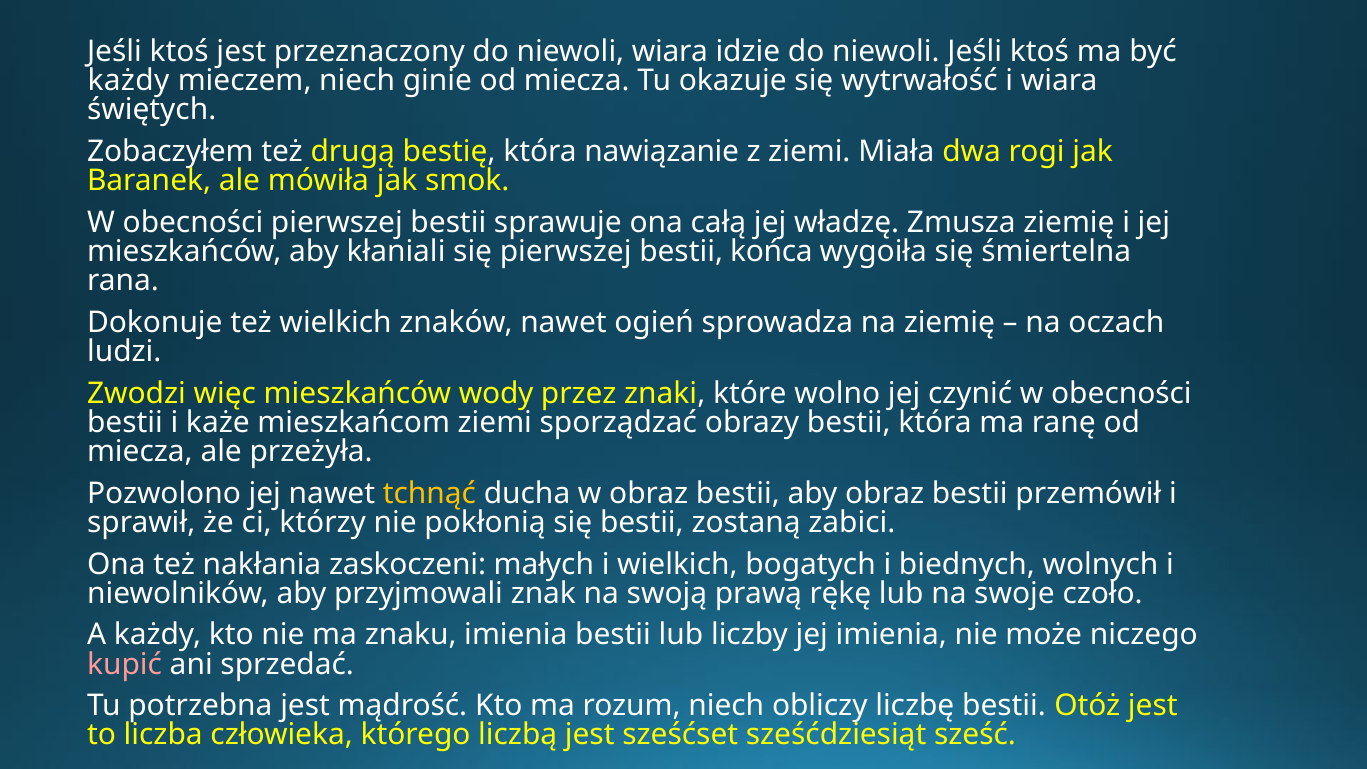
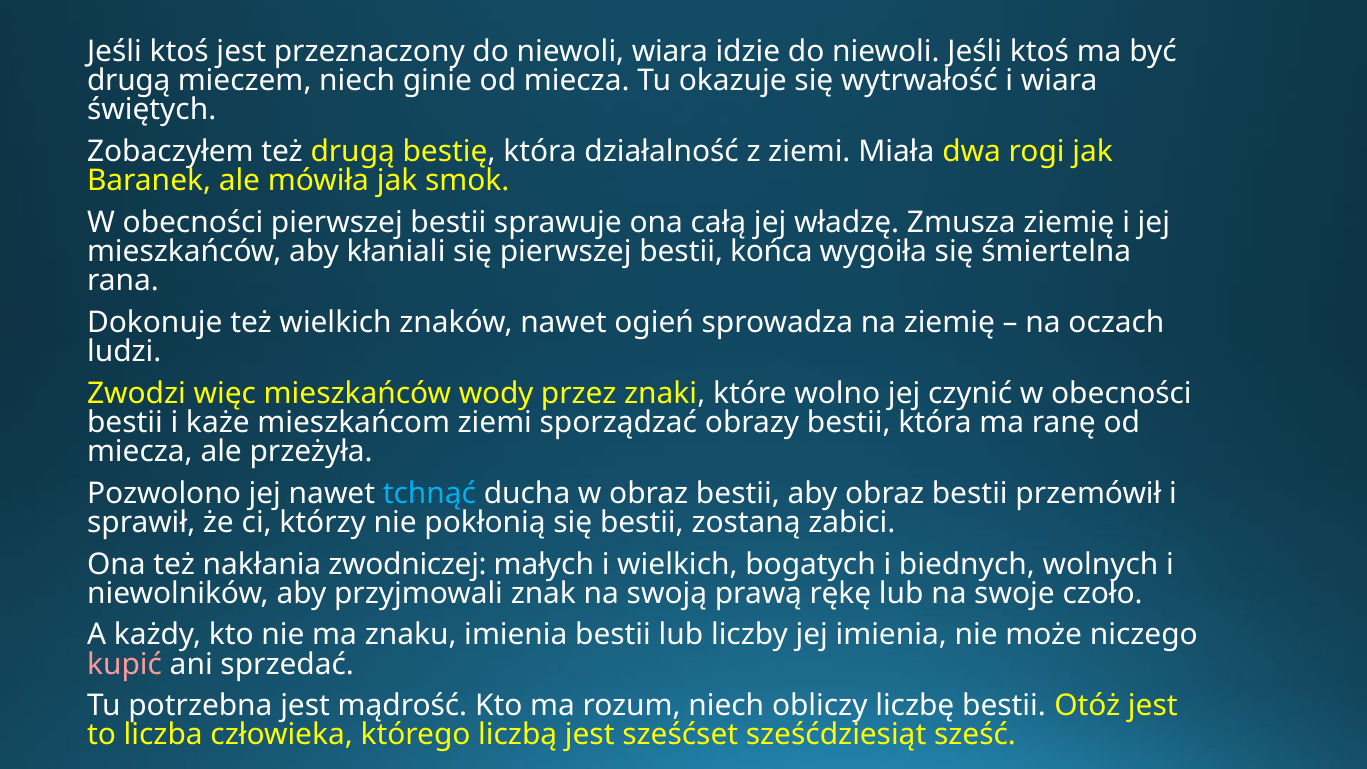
każdy: każdy -> drugą (129, 81)
nawiązanie: nawiązanie -> działalność (662, 151)
tchnąć colour: yellow -> light blue (429, 493)
zaskoczeni: zaskoczeni -> zwodniczej (408, 564)
